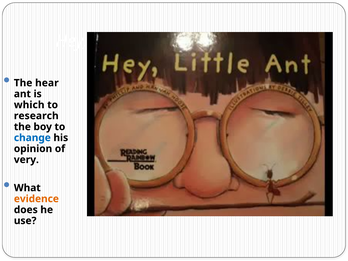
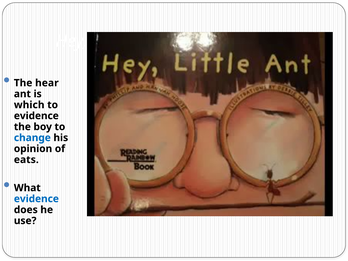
research: research -> evidence (36, 116)
very: very -> eats (26, 160)
evidence colour: orange -> blue (36, 199)
